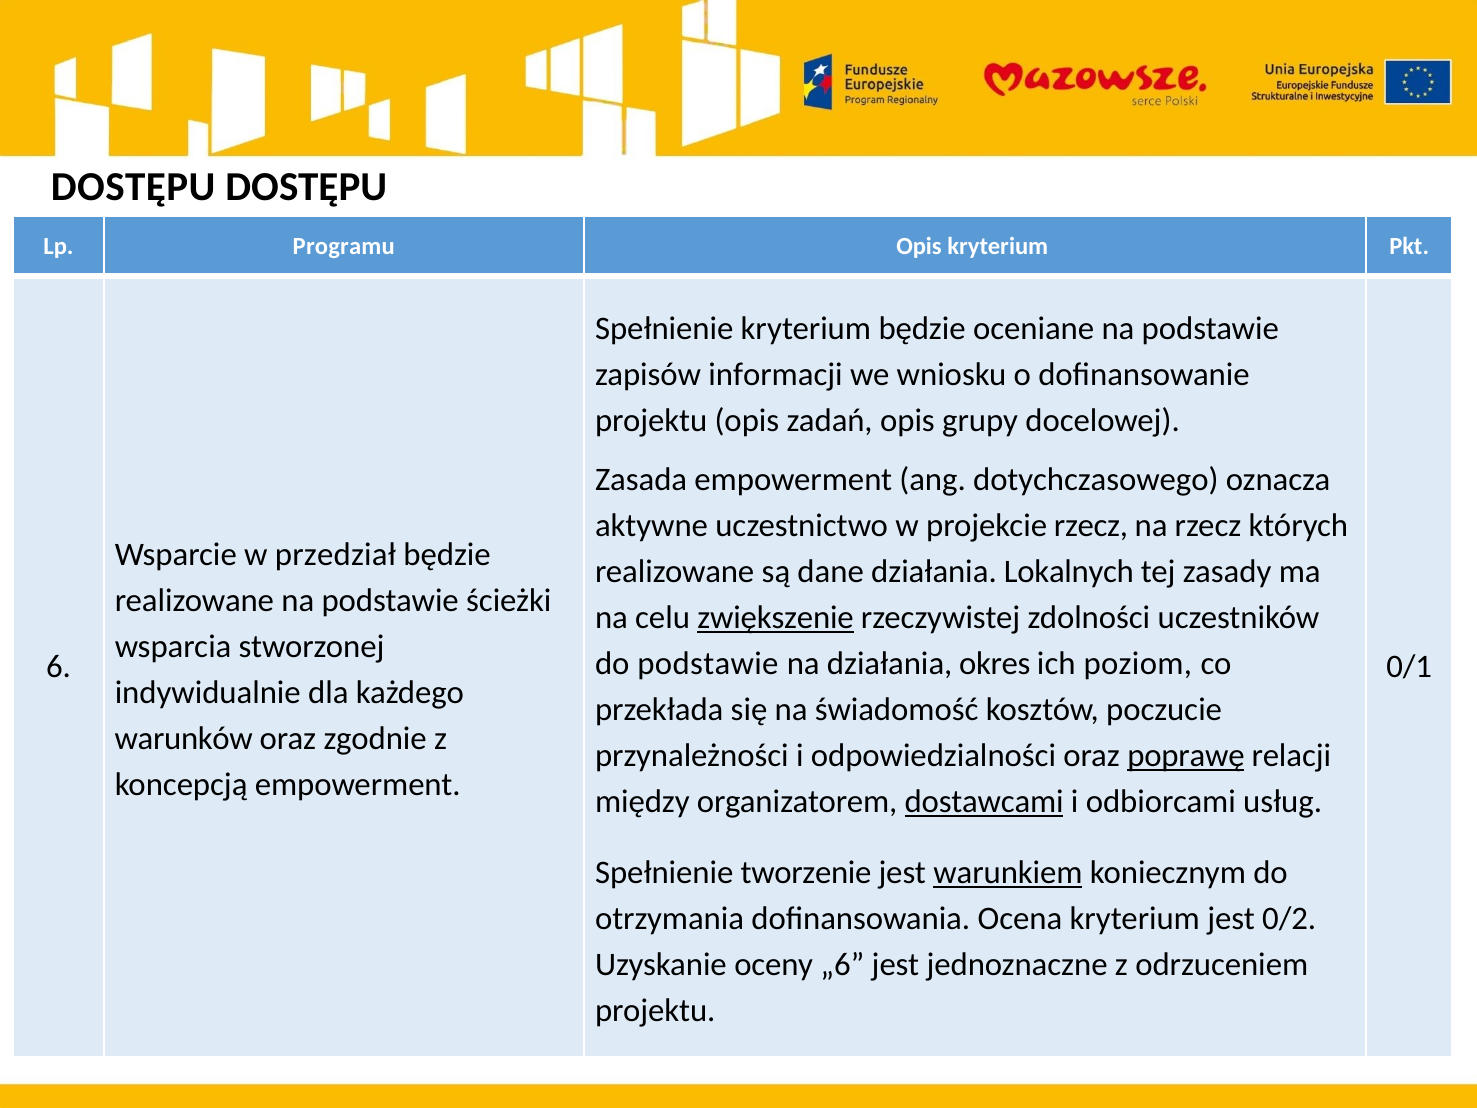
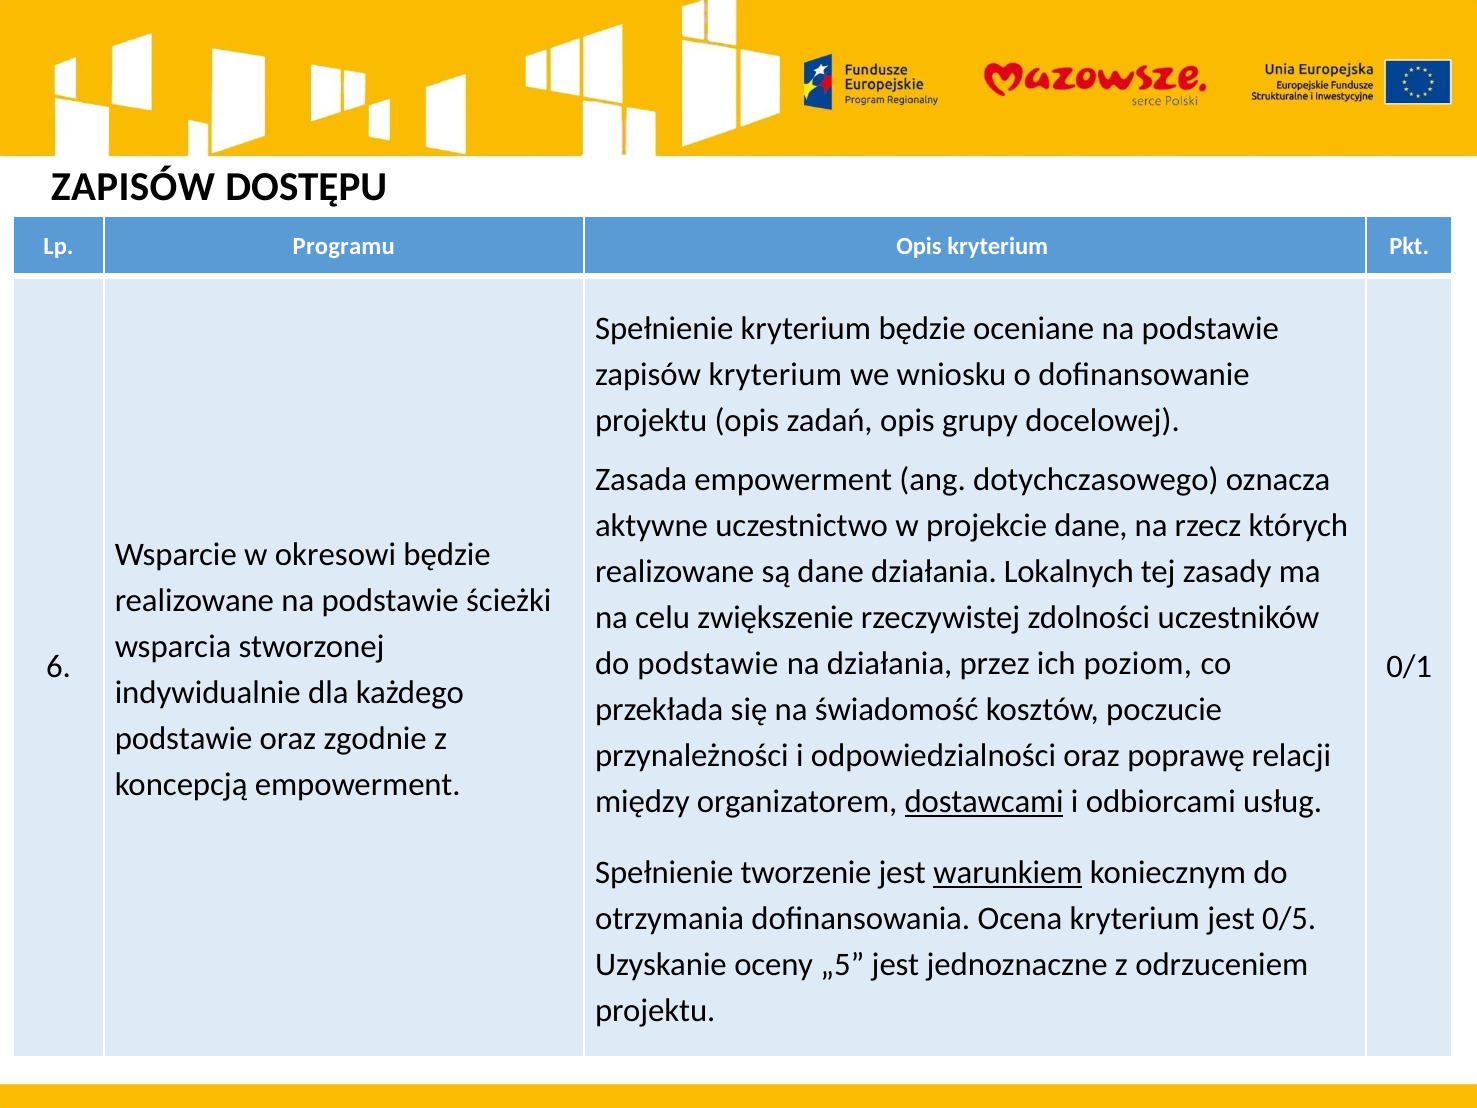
DOSTĘPU: DOSTĘPU -> ZAPISÓW (133, 186)
zapisów informacji: informacji -> kryterium (775, 375)
projekcie rzecz: rzecz -> dane (1091, 525)
przedział: przedział -> okresowi (336, 554)
zwiększenie underline: present -> none (776, 617)
okres: okres -> przez (995, 664)
warunków: warunków -> podstawie (184, 739)
poprawę underline: present -> none (1186, 756)
0/2: 0/2 -> 0/5 (1289, 919)
„6: „6 -> „5 (842, 965)
